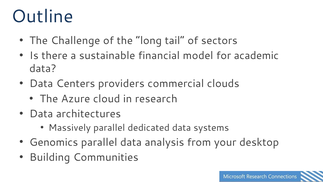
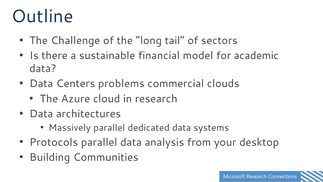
providers: providers -> problems (121, 84)
Genomics: Genomics -> Protocols (54, 142)
